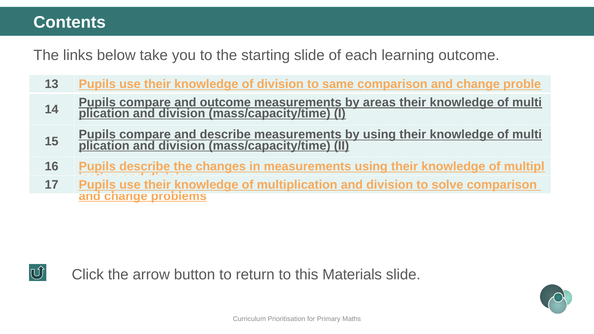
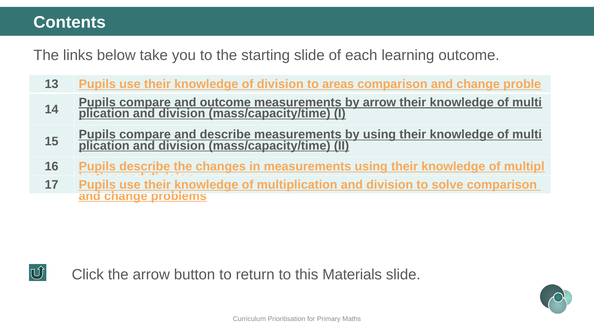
same: same -> areas (338, 84)
by areas: areas -> arrow (380, 102)
